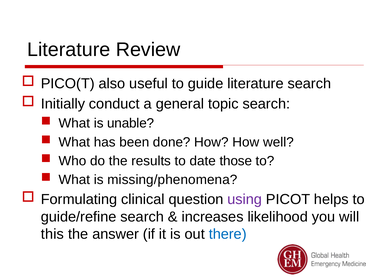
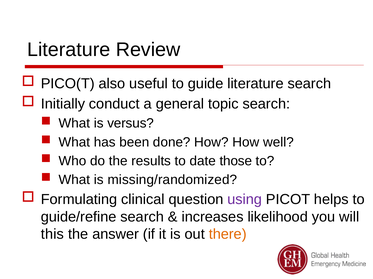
unable: unable -> versus (131, 124)
missing/phenomena: missing/phenomena -> missing/randomized (172, 180)
there colour: blue -> orange (228, 235)
